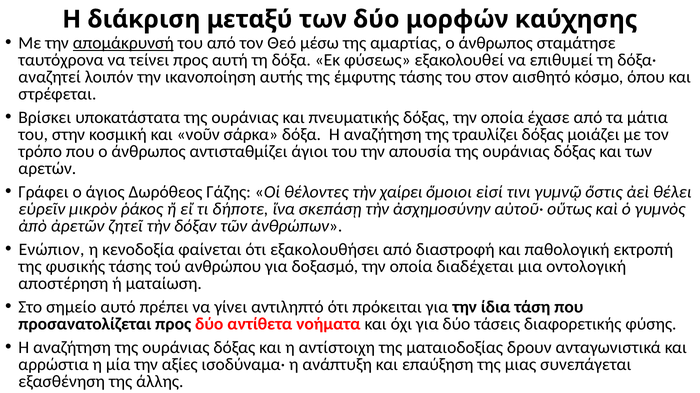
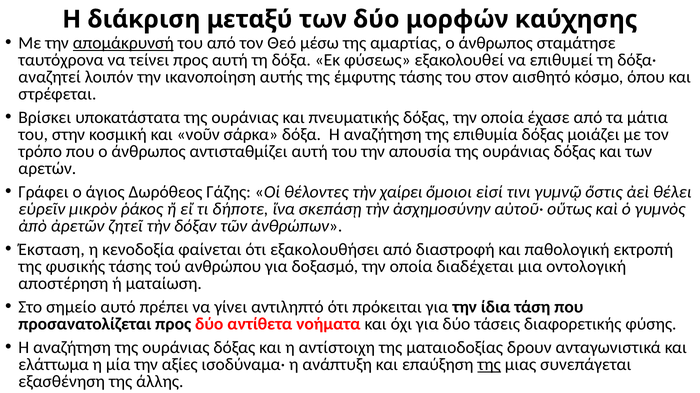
τραυλίζει: τραυλίζει -> επιθυμία (485, 135)
αντισταθμίζει άγιοι: άγιοι -> αυτή (310, 152)
Ενώπιον: Ενώπιον -> Έκσταση (52, 250)
αρρώστια: αρρώστια -> ελάττωμα (54, 365)
της underline: none -> present (489, 365)
